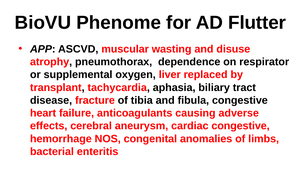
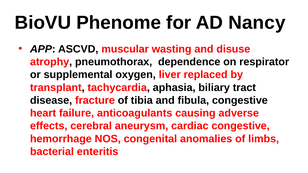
Flutter: Flutter -> Nancy (257, 23)
